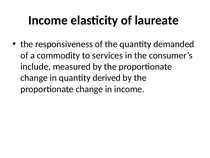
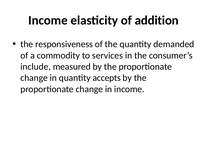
laureate: laureate -> addition (157, 20)
derived: derived -> accepts (107, 78)
